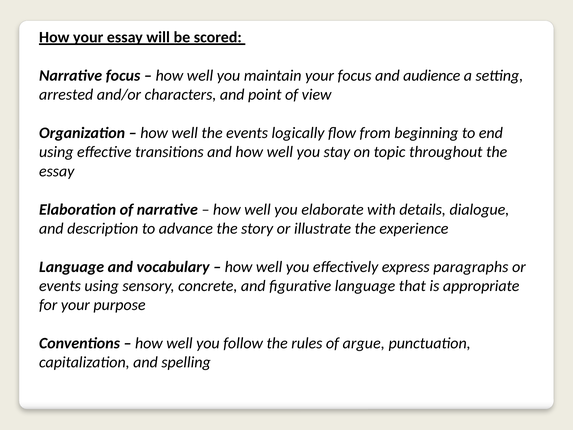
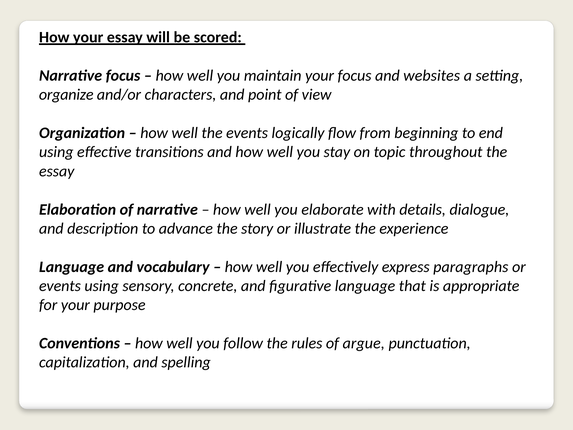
audience: audience -> websites (432, 76)
arrested: arrested -> organize (66, 95)
